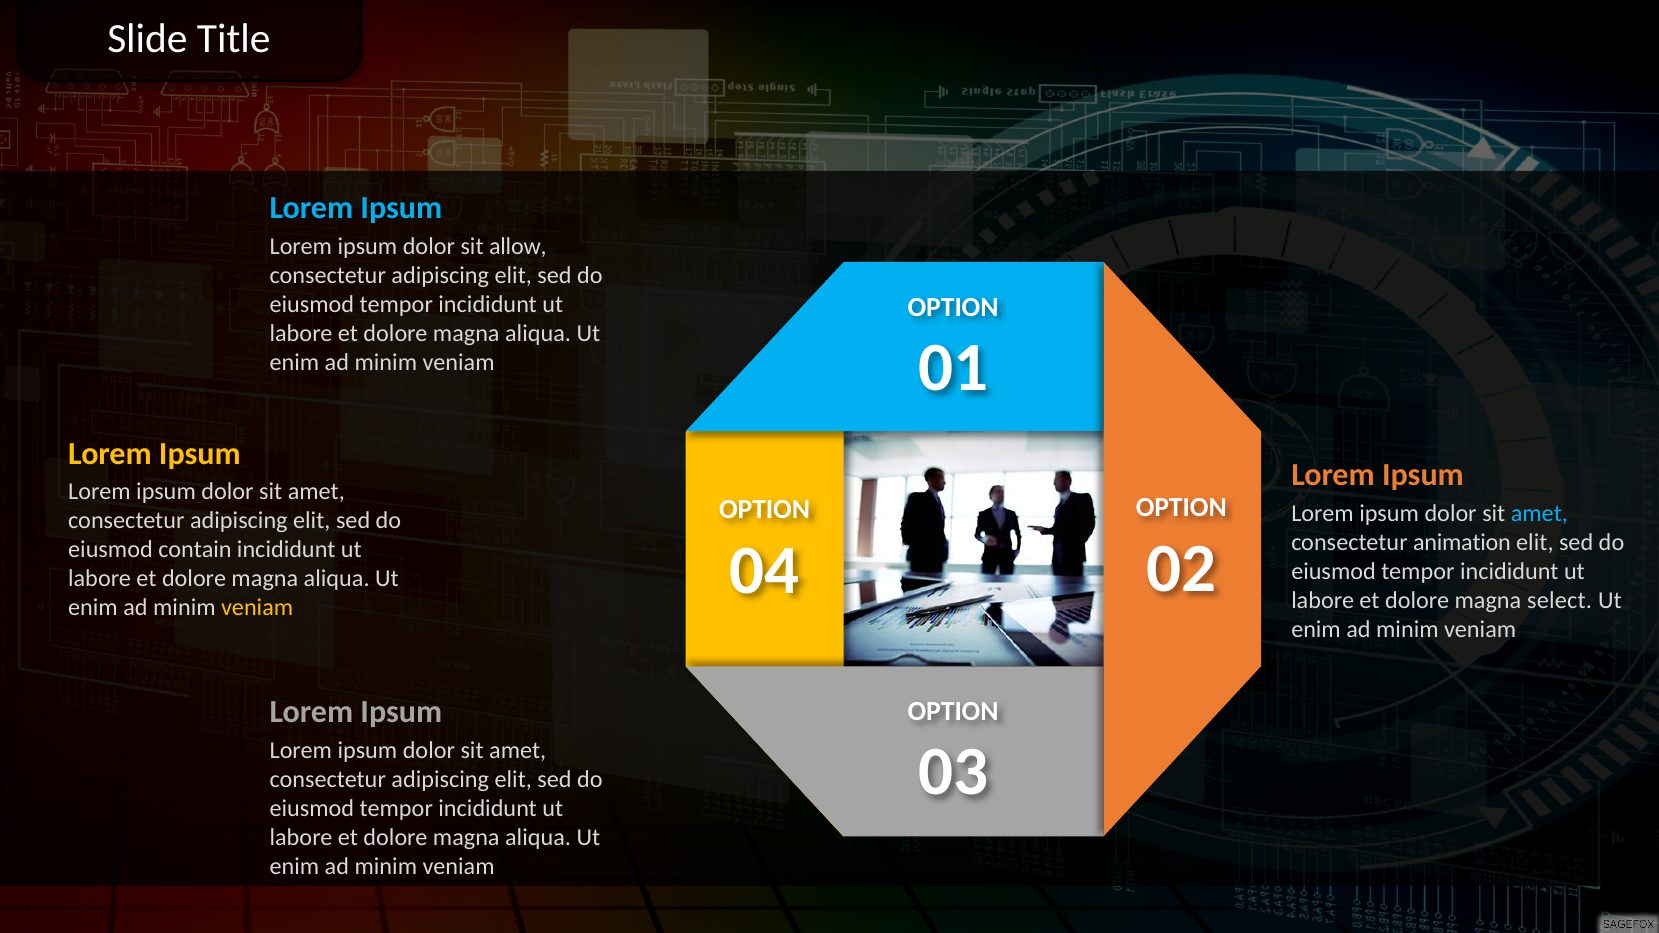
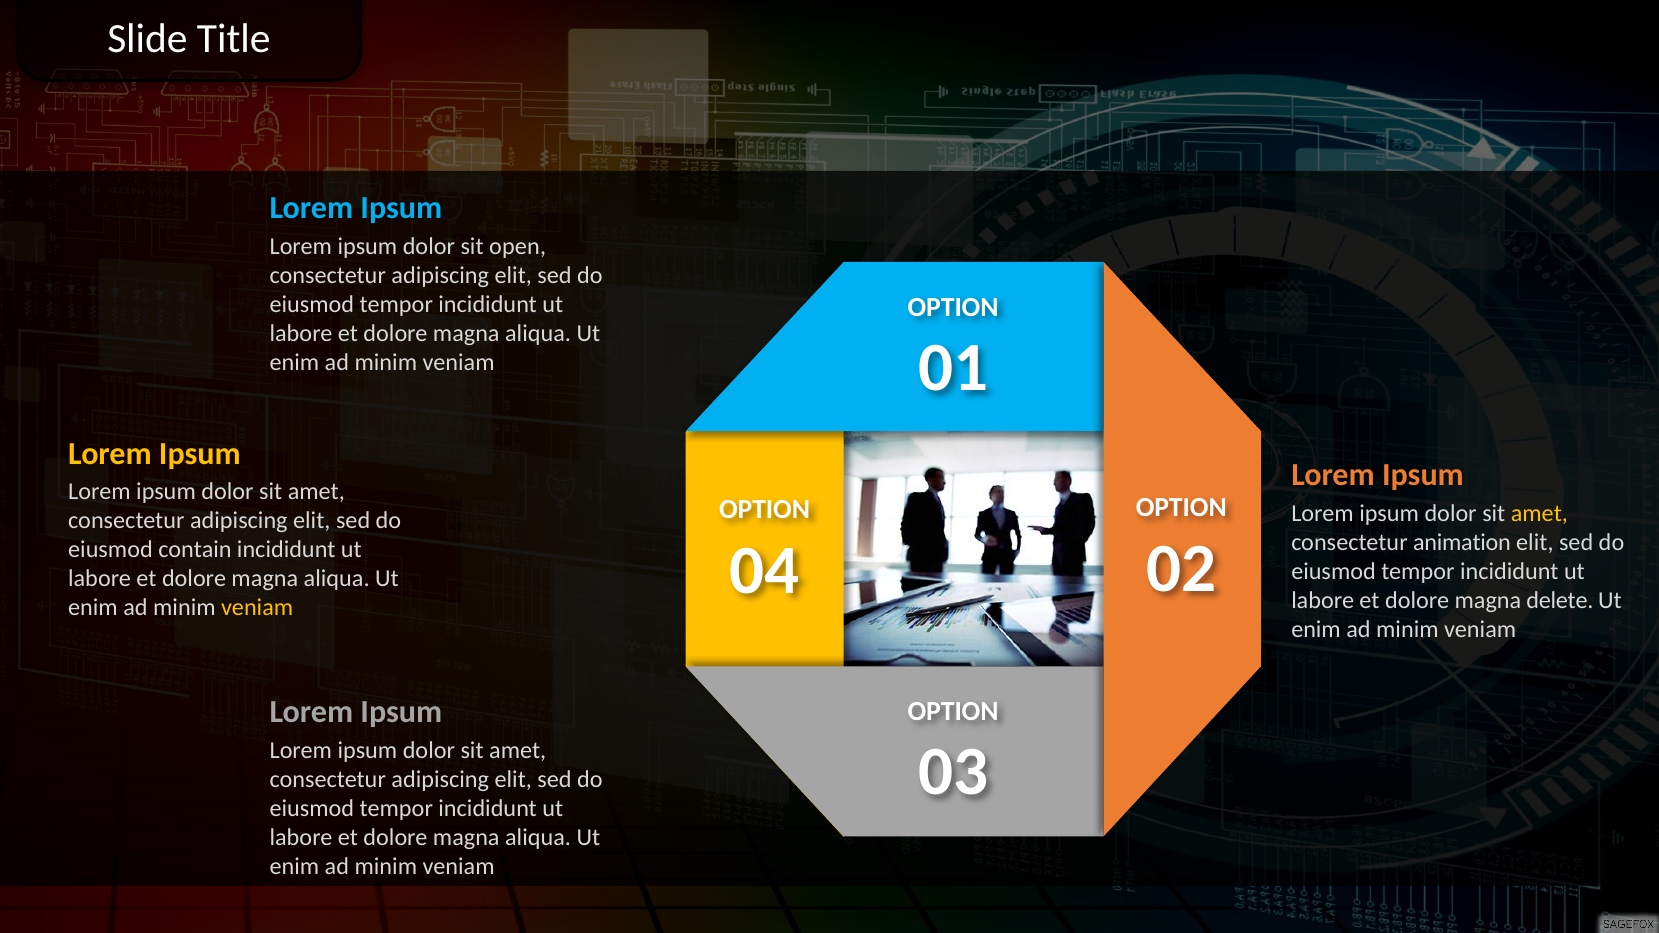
allow: allow -> open (518, 246)
amet colour: light blue -> yellow (1539, 513)
select: select -> delete (1560, 600)
